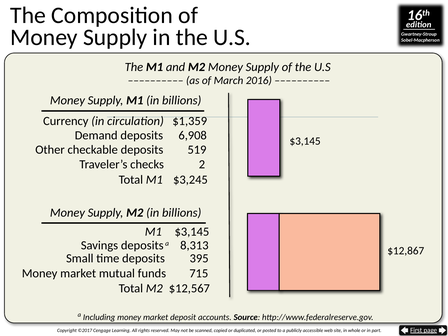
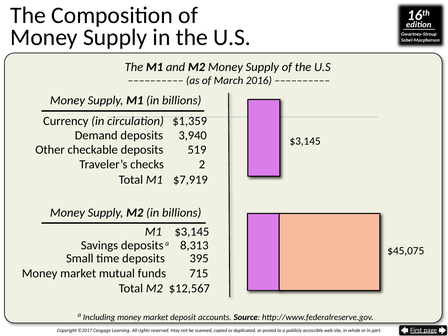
6,908: 6,908 -> 3,940 (193, 135)
$3,245: $3,245 -> $7,919 (190, 180)
$12,867: $12,867 -> $45,075 (406, 251)
